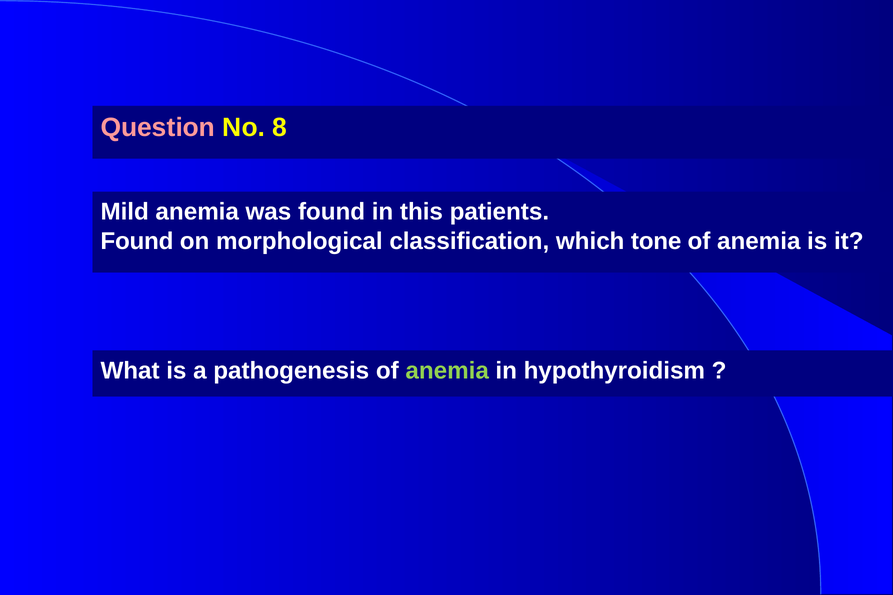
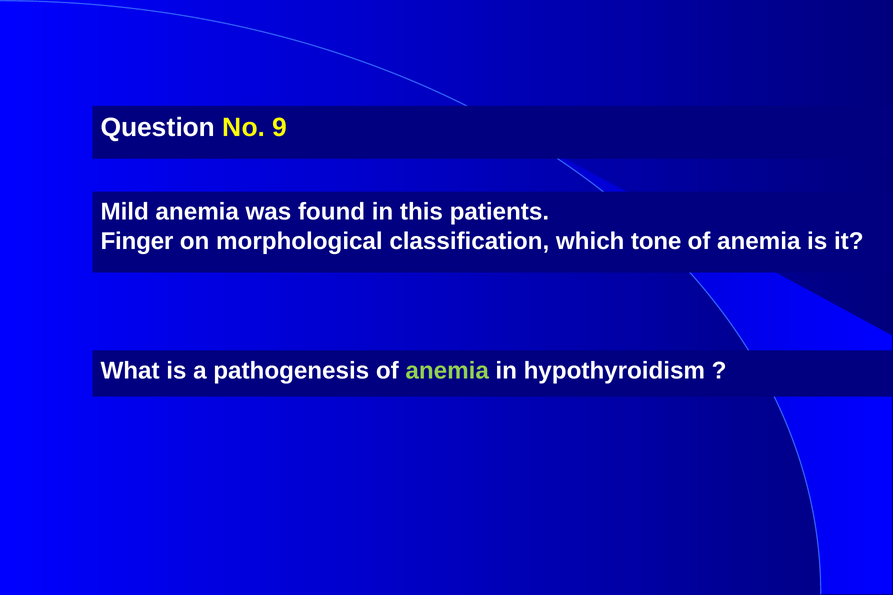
Question colour: pink -> white (158, 128)
8: 8 -> 9 (280, 128)
Found: Found -> Finger (137, 241)
